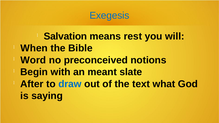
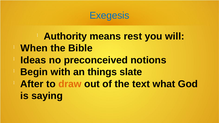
Salvation: Salvation -> Authority (65, 36)
Word: Word -> Ideas (33, 60)
meant: meant -> things (102, 72)
draw colour: blue -> orange (70, 84)
